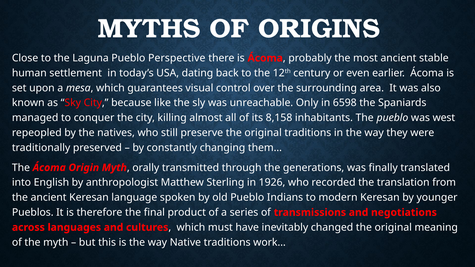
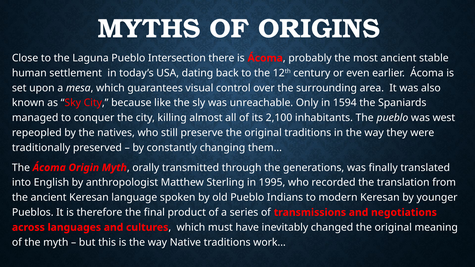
Perspective: Perspective -> Intersection (177, 58)
6598: 6598 -> 1594 (345, 103)
8,158: 8,158 -> 2,100 (279, 118)
1926: 1926 -> 1995 (272, 183)
